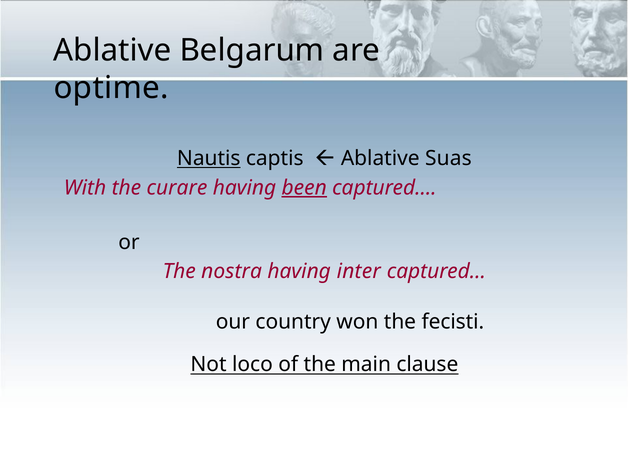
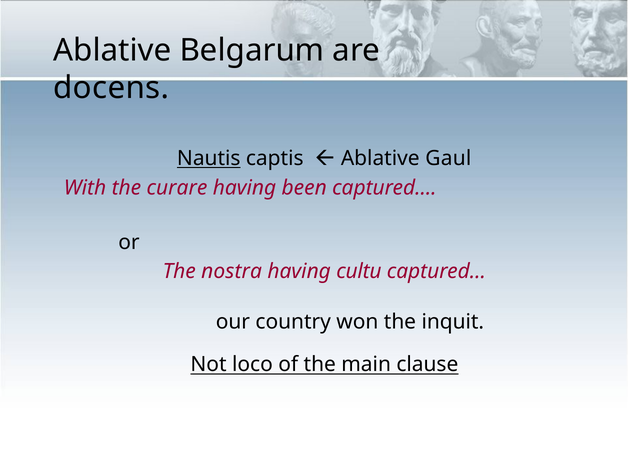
optime: optime -> docens (111, 88)
Suas: Suas -> Gaul (448, 158)
been underline: present -> none (304, 188)
inter: inter -> cultu (359, 271)
fecisti: fecisti -> inquit (453, 322)
